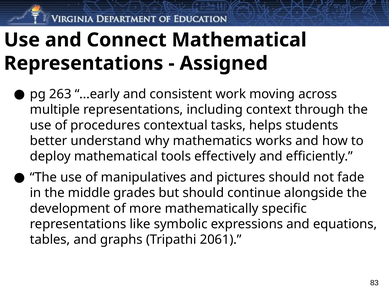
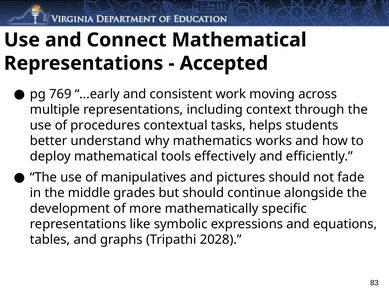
Assigned: Assigned -> Accepted (224, 63)
263: 263 -> 769 (60, 94)
2061: 2061 -> 2028 (221, 239)
